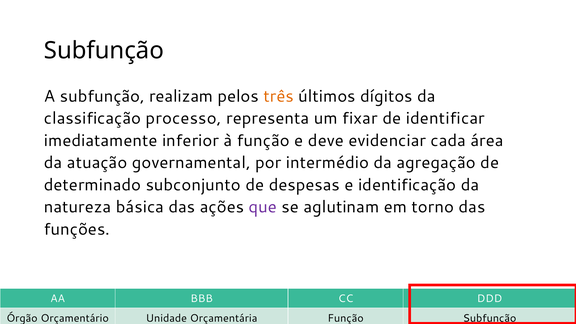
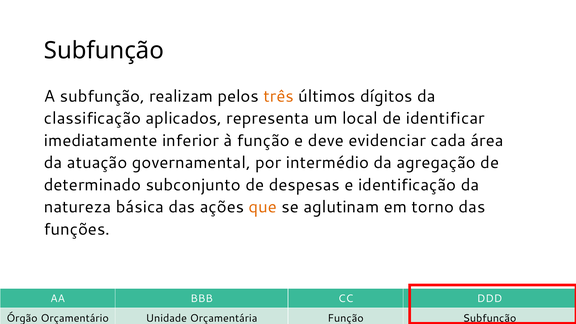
processo: processo -> aplicados (184, 118)
fixar: fixar -> local (360, 118)
que colour: purple -> orange (263, 207)
